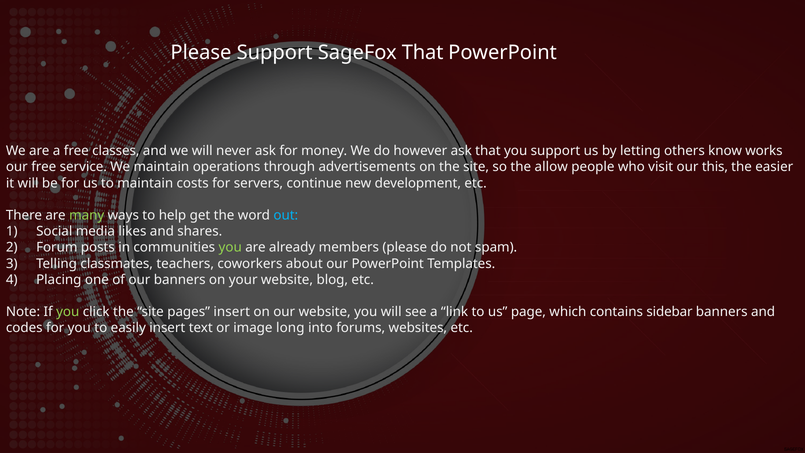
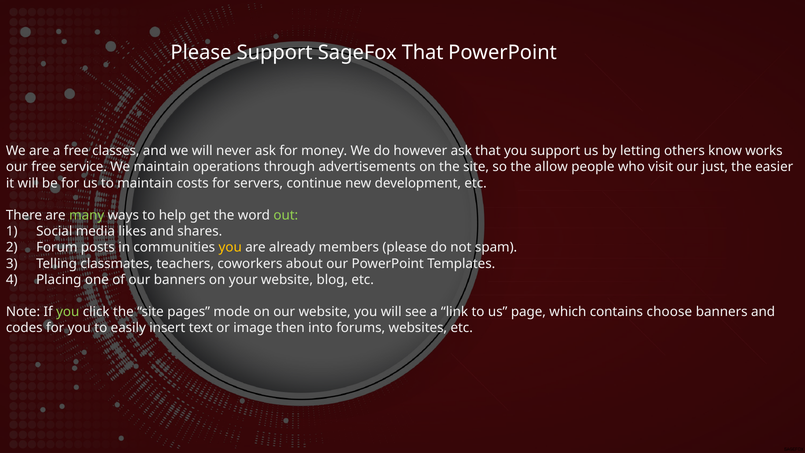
this: this -> just (715, 167)
out colour: light blue -> light green (286, 215)
you colour: light green -> yellow (230, 247)
pages insert: insert -> mode (232, 312)
sidebar: sidebar -> choose (669, 312)
long: long -> then (290, 328)
